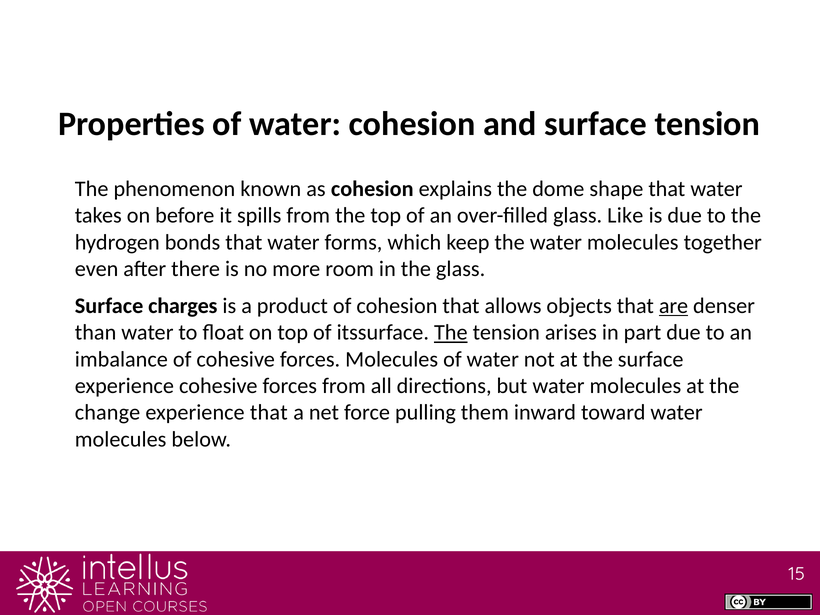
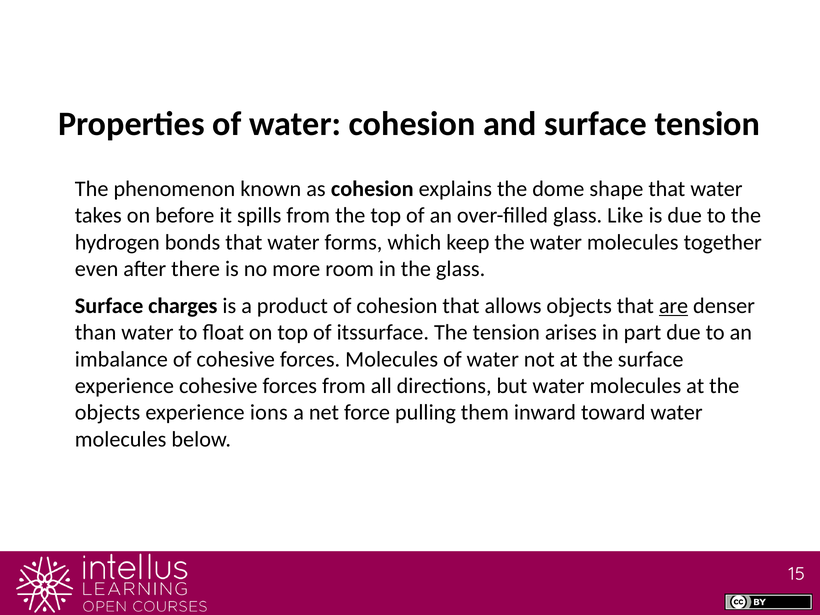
The underline: present -> none (451, 333)
change: change -> objects (108, 413)
experience that: that -> ions (269, 413)
